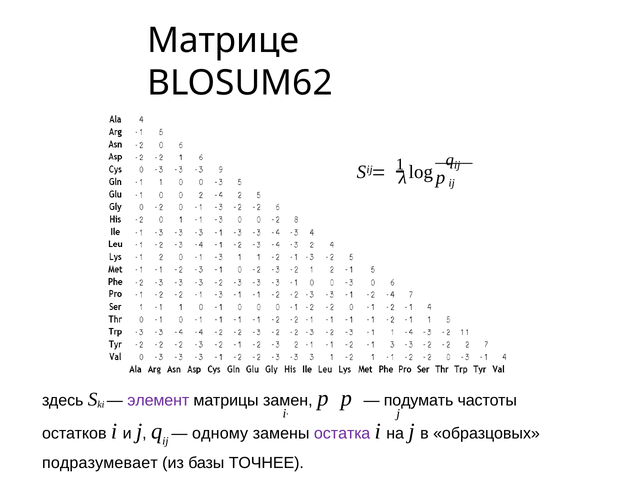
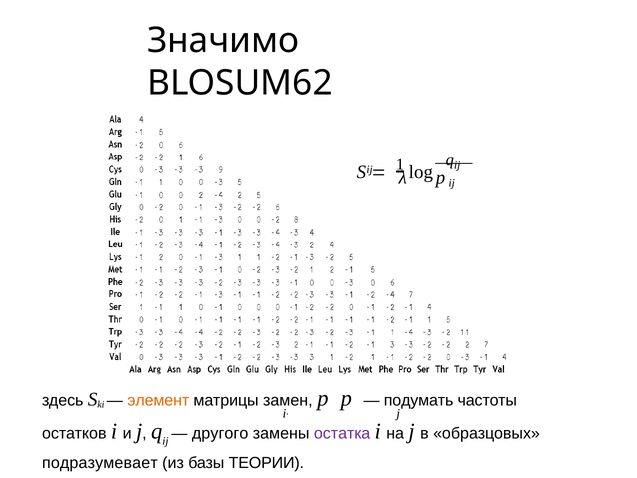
Матрице: Матрице -> Значимо (223, 41)
элемент colour: purple -> orange (158, 400)
одному: одному -> другого (220, 433)
ТОЧНЕЕ: ТОЧНЕЕ -> ТЕОРИИ (266, 463)
